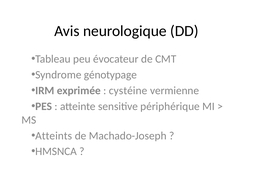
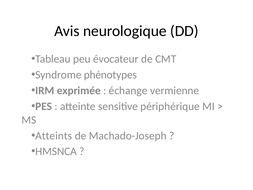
génotypage: génotypage -> phénotypes (110, 75)
cystéine: cystéine -> échange (128, 90)
